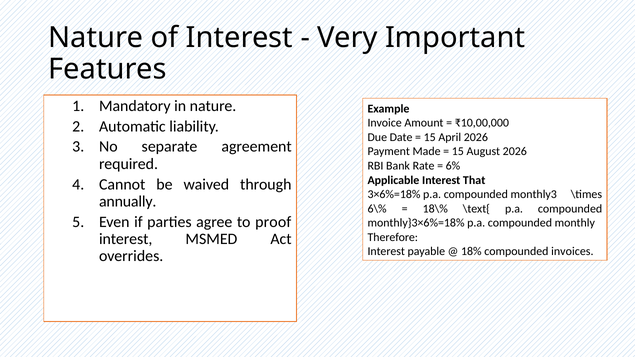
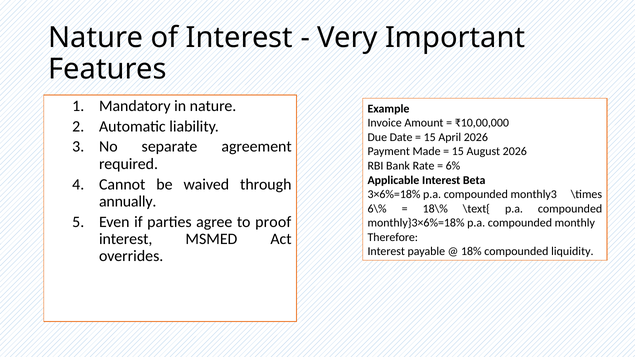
That: That -> Beta (474, 180)
invoices: invoices -> liquidity (572, 252)
